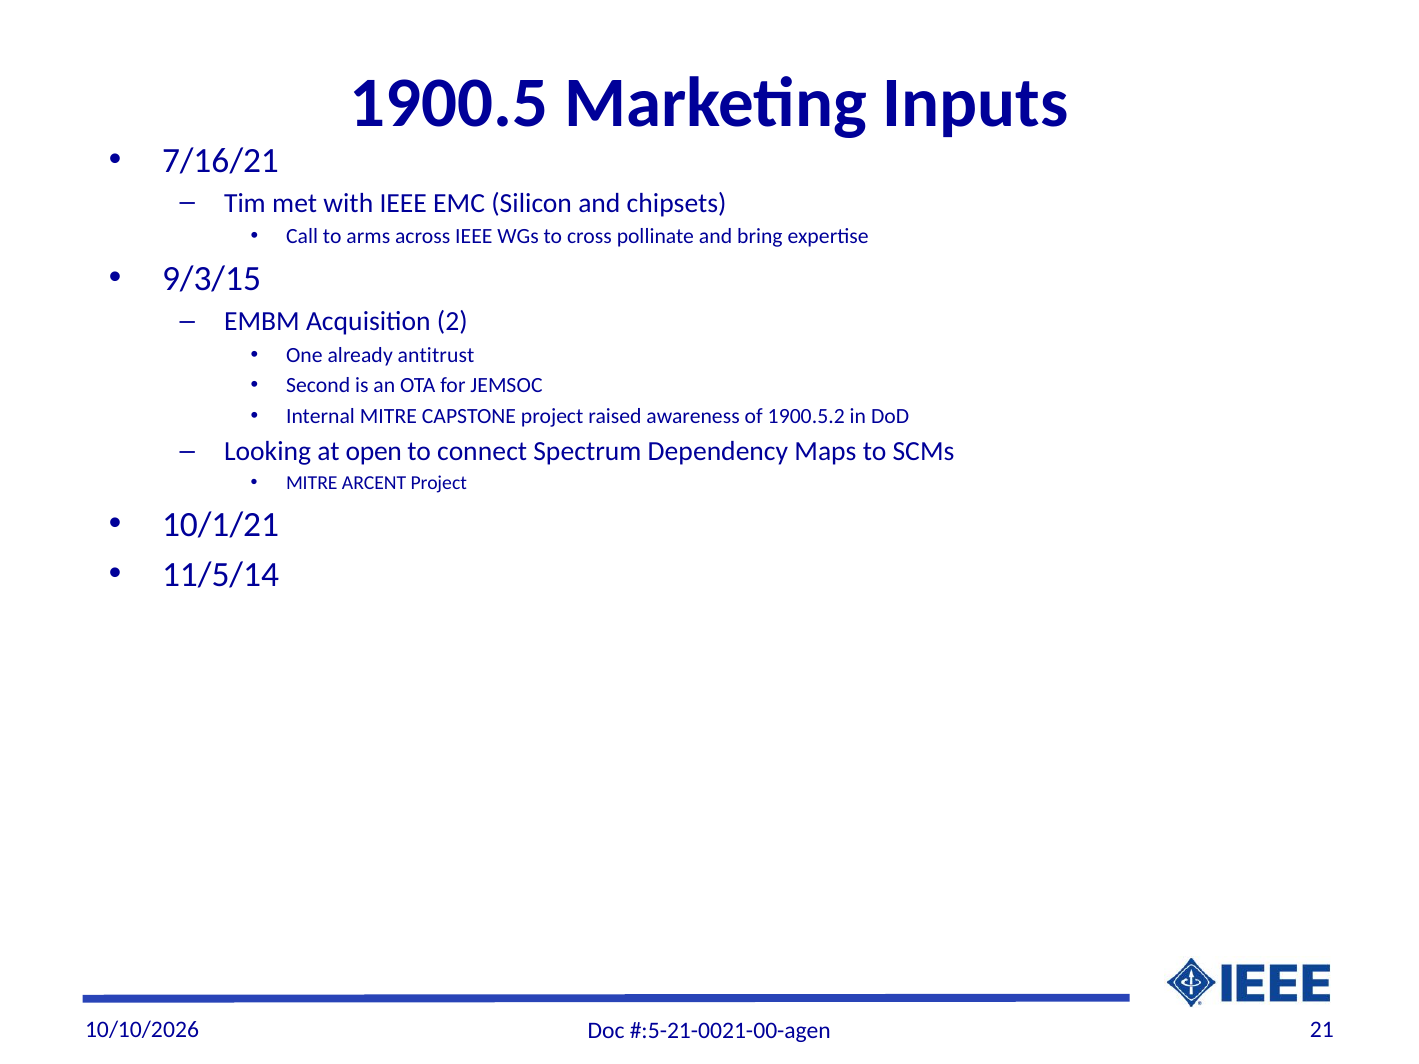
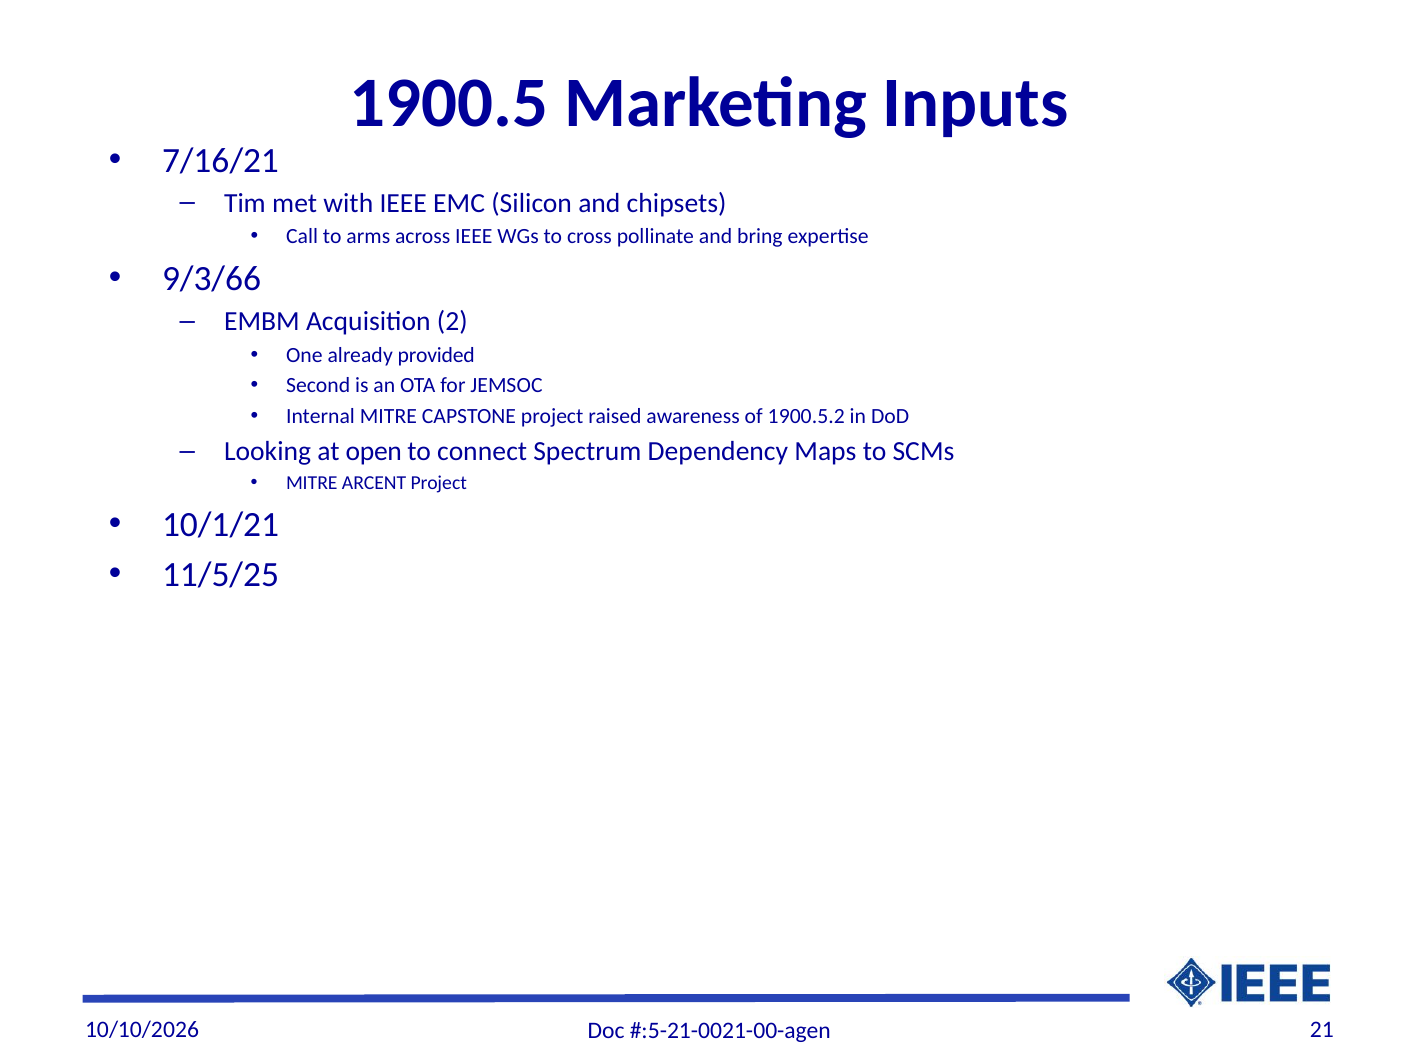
9/3/15: 9/3/15 -> 9/3/66 (212, 279)
antitrust: antitrust -> provided (436, 355)
11/5/14: 11/5/14 -> 11/5/25 (221, 575)
